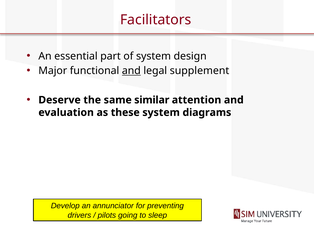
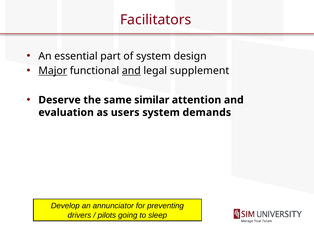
Major underline: none -> present (53, 71)
these: these -> users (125, 113)
diagrams: diagrams -> demands (207, 113)
